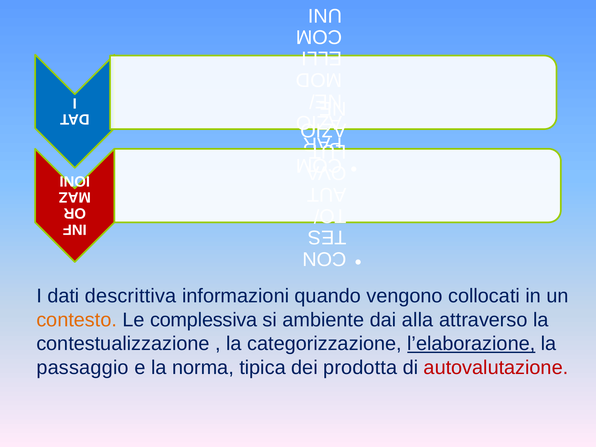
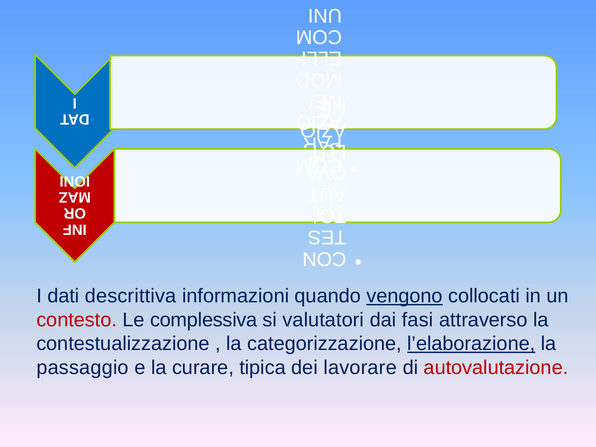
vengono underline: none -> present (405, 296)
contesto colour: orange -> red (77, 320)
ambiente: ambiente -> valutatori (323, 320)
alla: alla -> fasi (418, 320)
norma: norma -> curare (203, 368)
prodotta: prodotta -> lavorare (360, 368)
